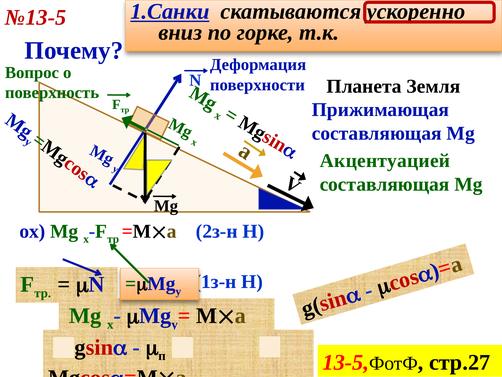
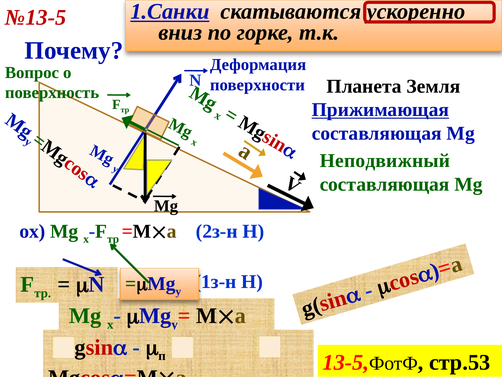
Прижимающая underline: none -> present (380, 110)
Акцентуацией: Акцентуацией -> Неподвижный (385, 161)
стр.27: стр.27 -> стр.53 (460, 362)
